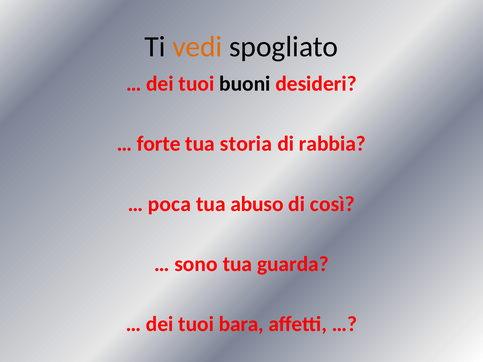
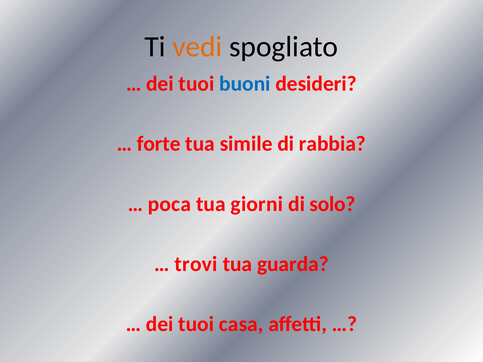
buoni colour: black -> blue (245, 84)
storia: storia -> simile (246, 144)
abuso: abuso -> giorni (257, 204)
così: così -> solo (333, 204)
sono: sono -> trovi (196, 264)
bara: bara -> casa (241, 324)
